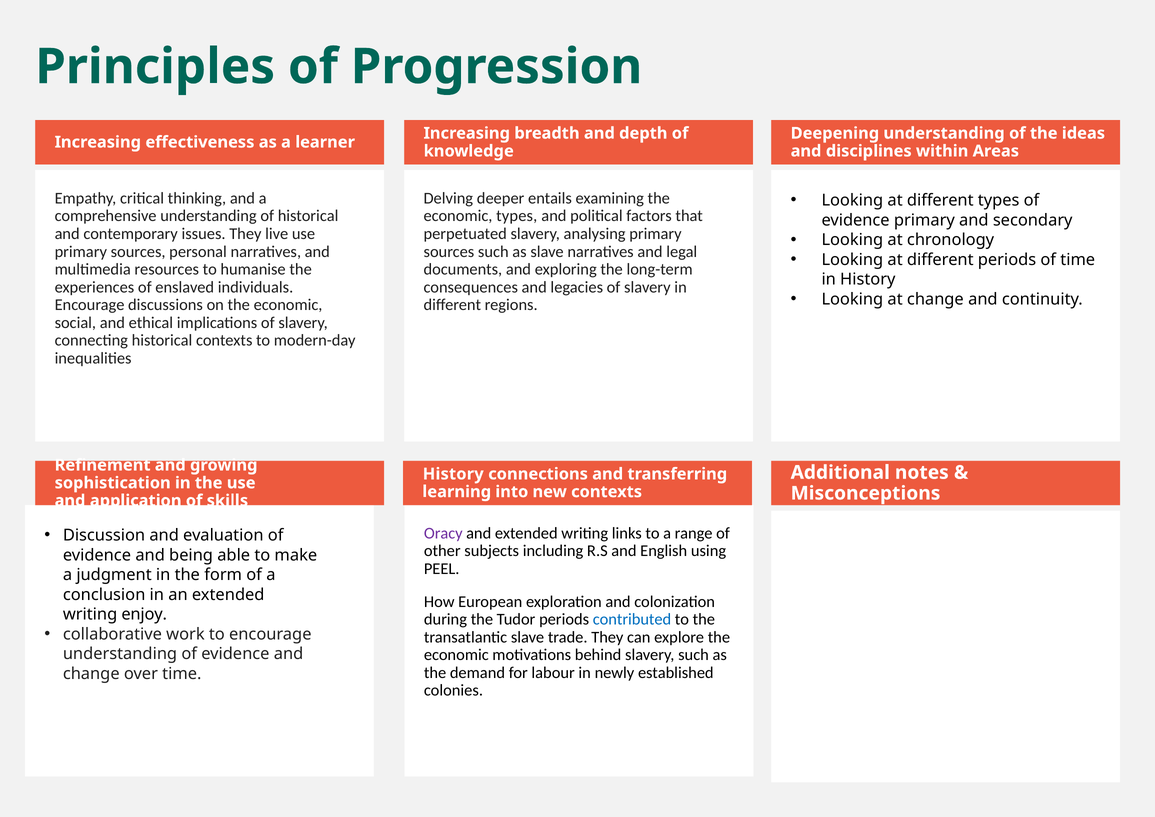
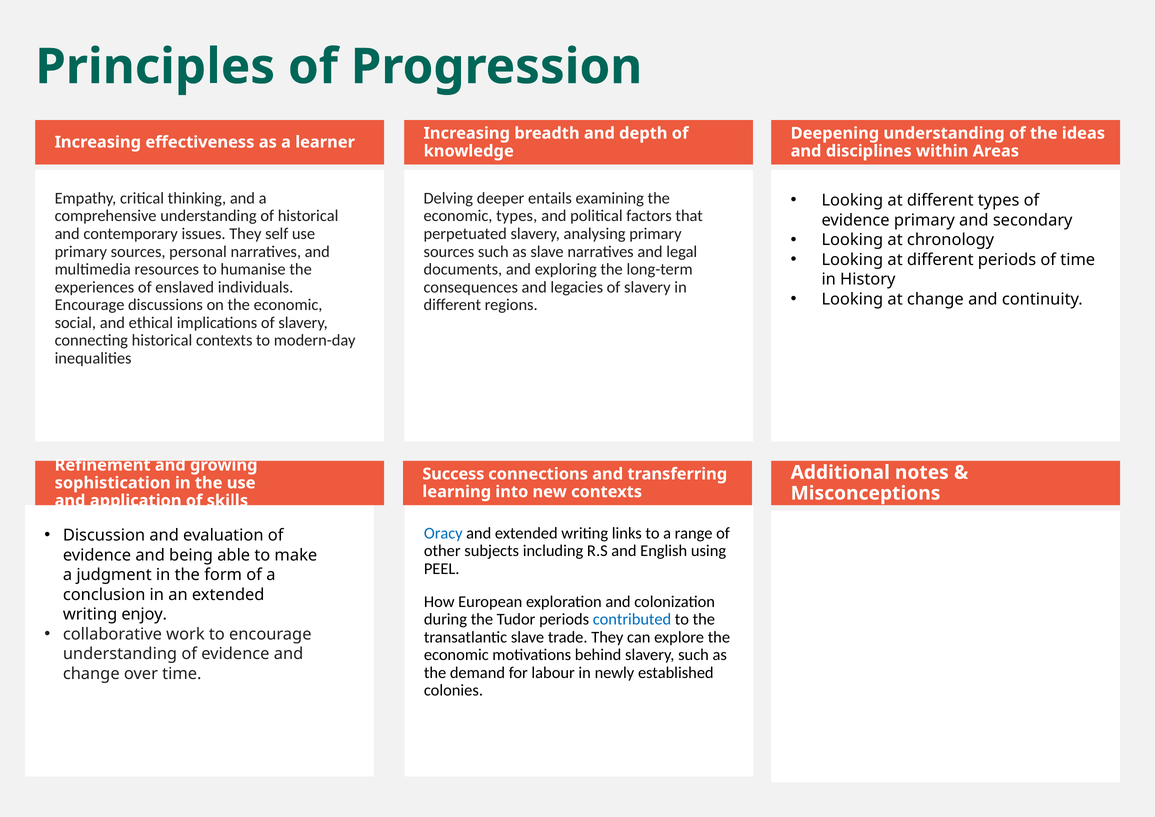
live: live -> self (277, 234)
History: History -> Success (453, 474)
Oracy colour: purple -> blue (443, 533)
